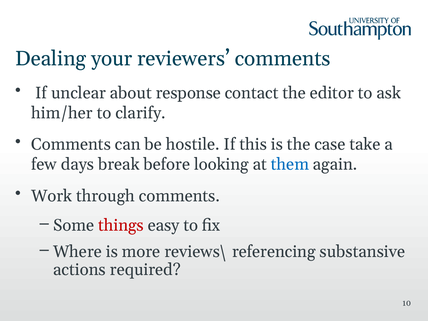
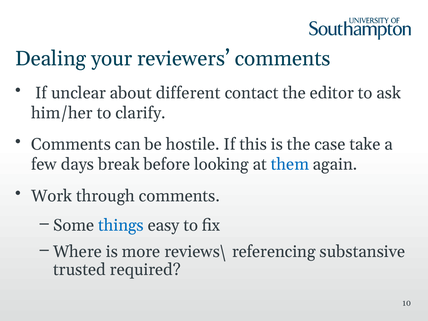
response: response -> different (188, 93)
things colour: red -> blue (121, 225)
actions: actions -> trusted (80, 270)
